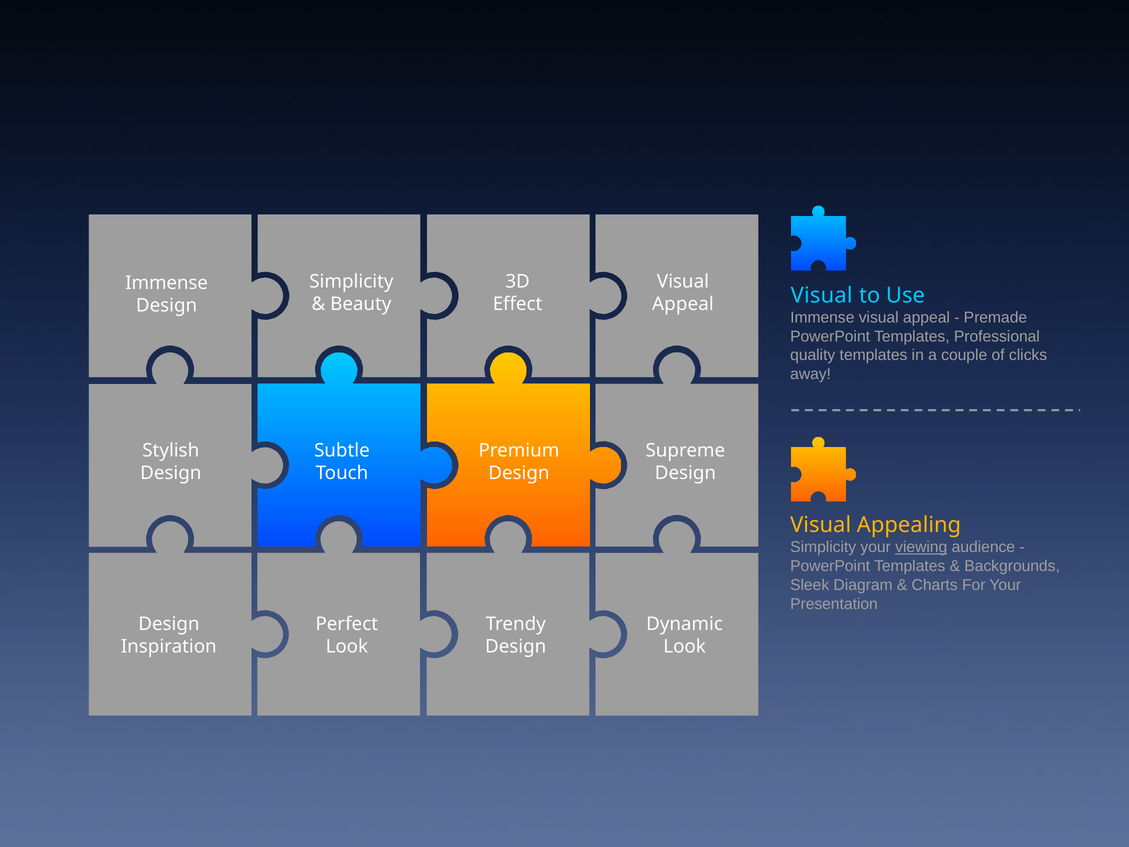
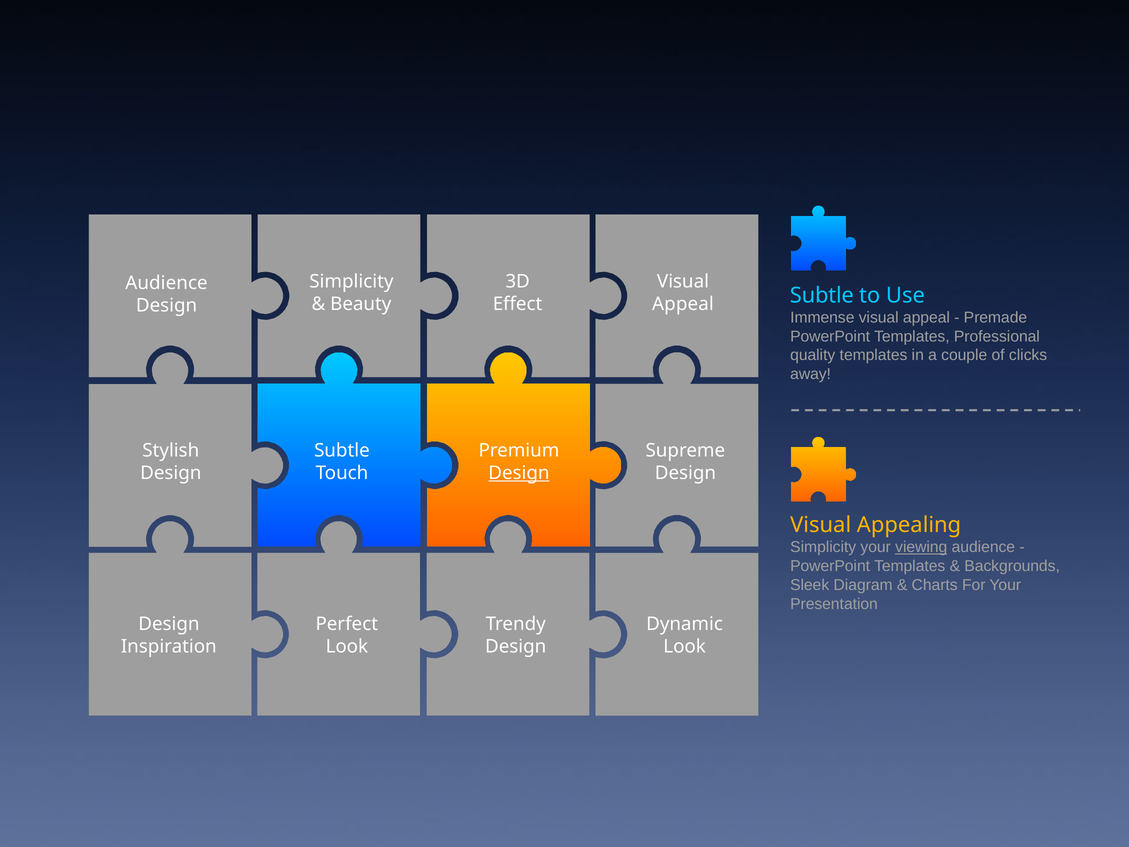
Immense: Immense -> Audience (167, 283)
Visual: Visual -> Subtle (822, 295)
Design underline: none -> present (519, 473)
